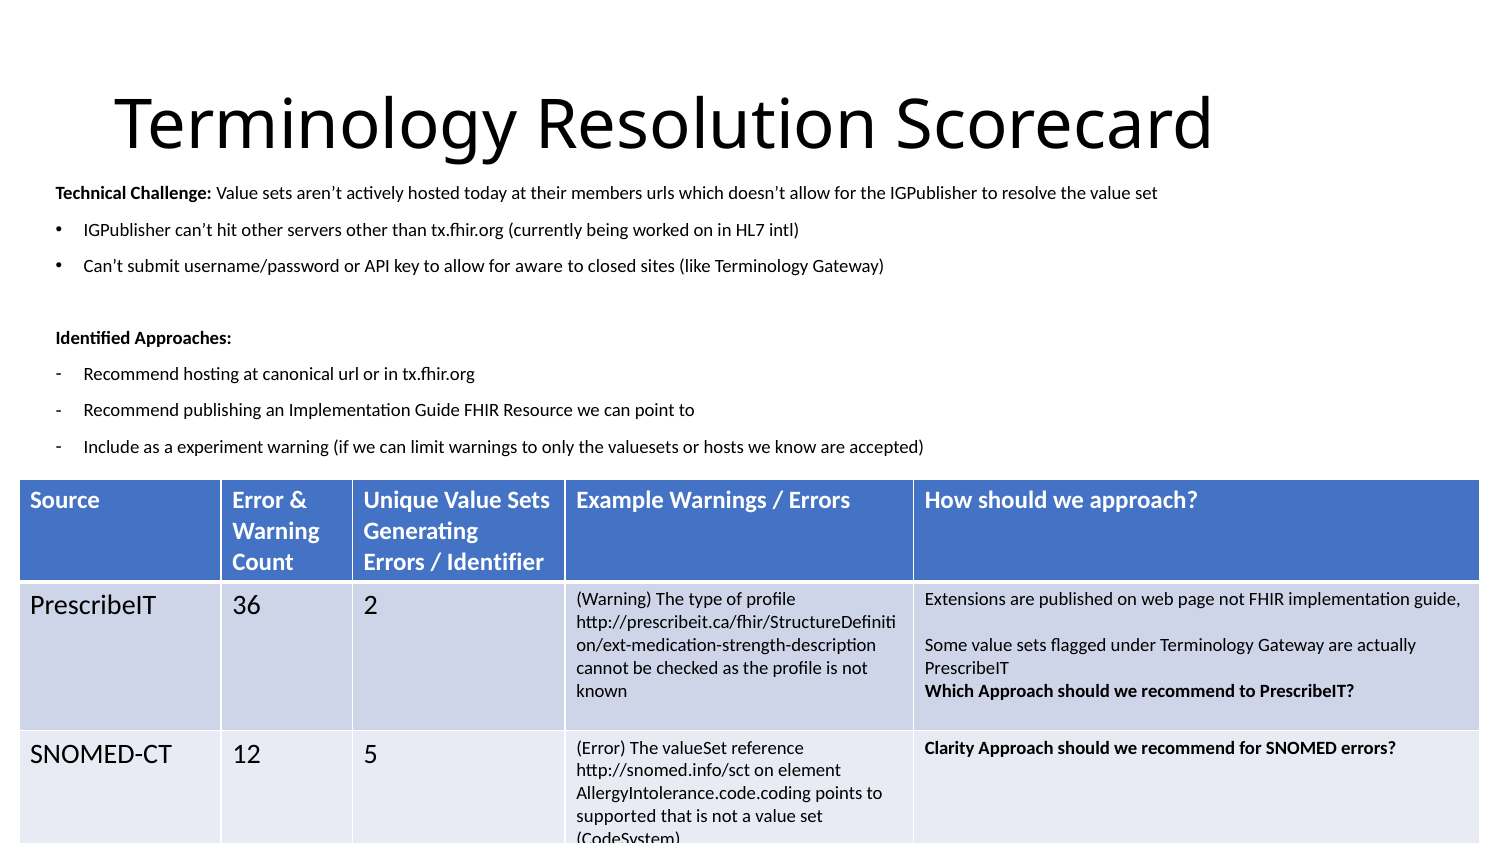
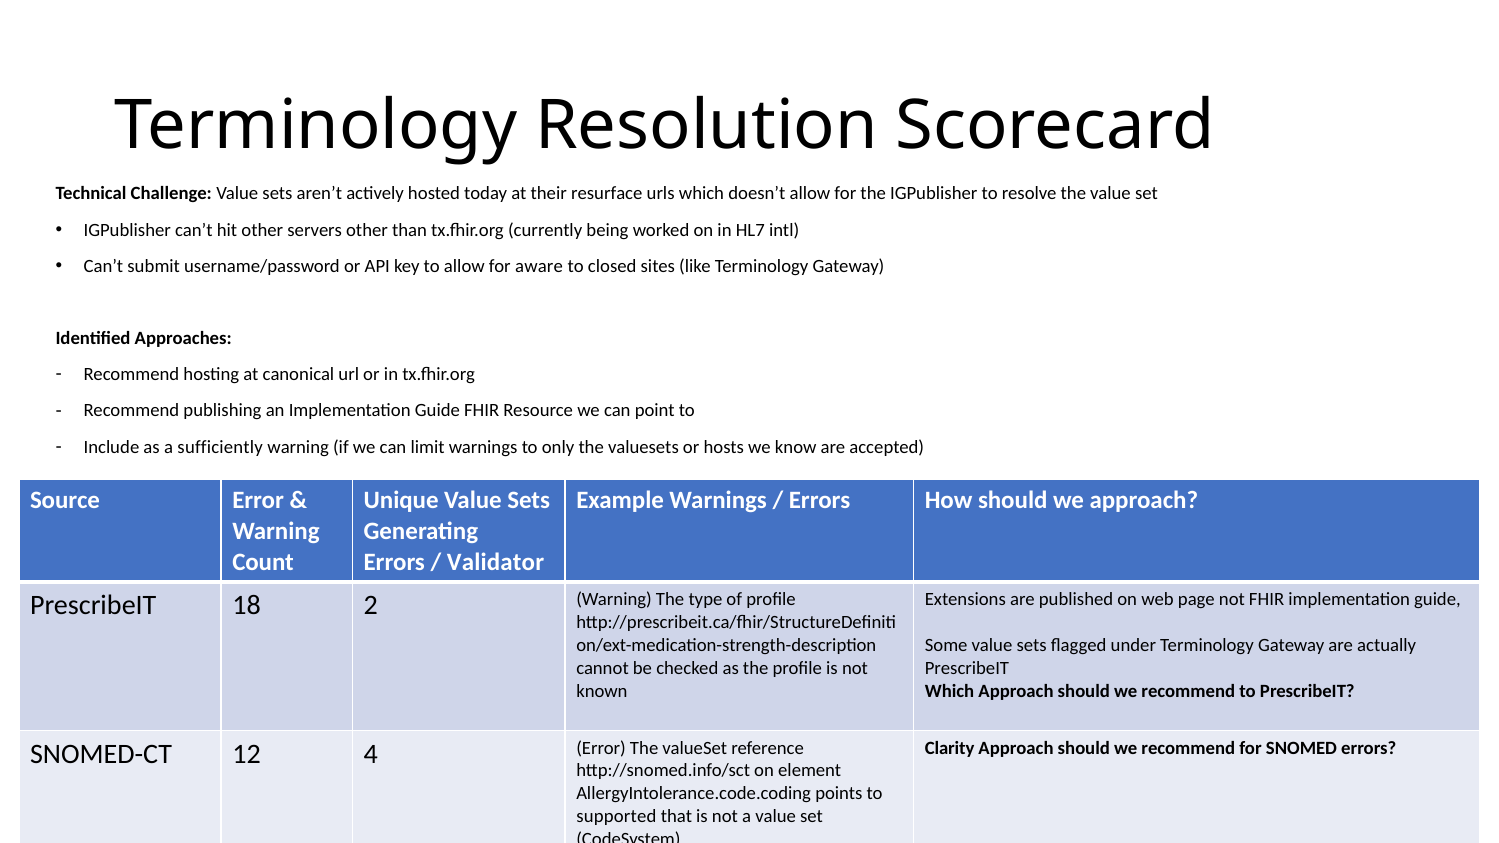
members: members -> resurface (607, 194)
experiment: experiment -> sufficiently (220, 447)
Identifier: Identifier -> Validator (496, 562)
36: 36 -> 18 (247, 606)
5: 5 -> 4 (371, 754)
